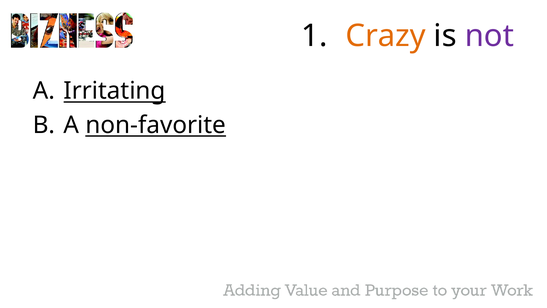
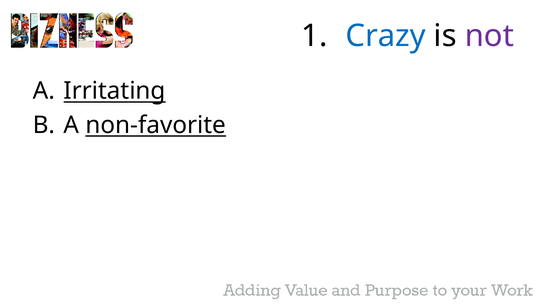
Crazy colour: orange -> blue (386, 36)
